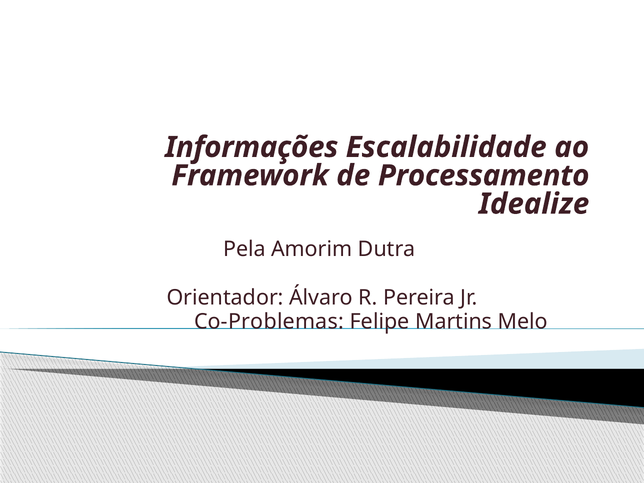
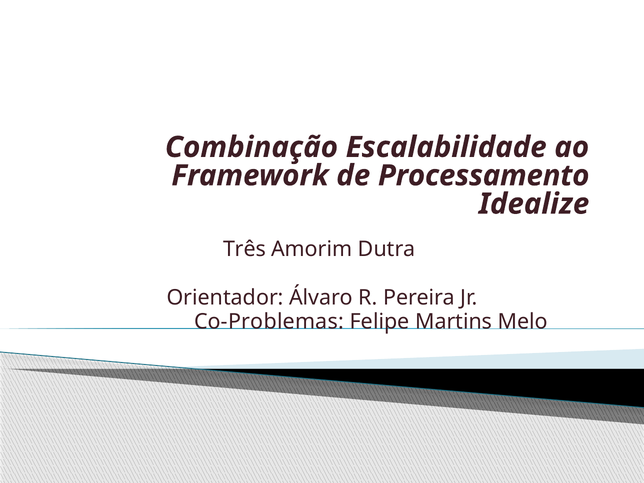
Informações: Informações -> Combinação (251, 147)
Pela: Pela -> Três (245, 249)
